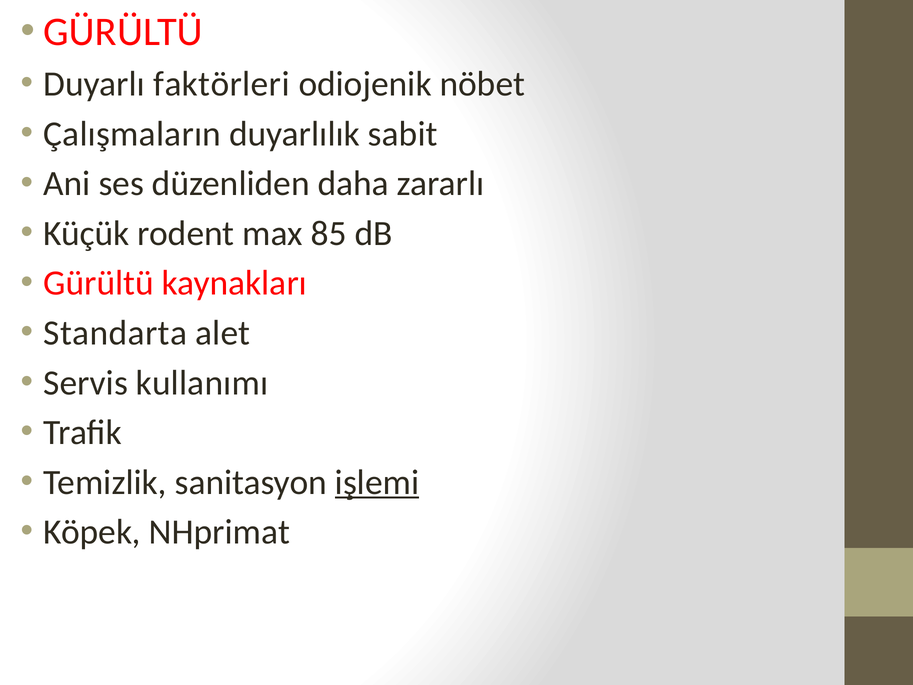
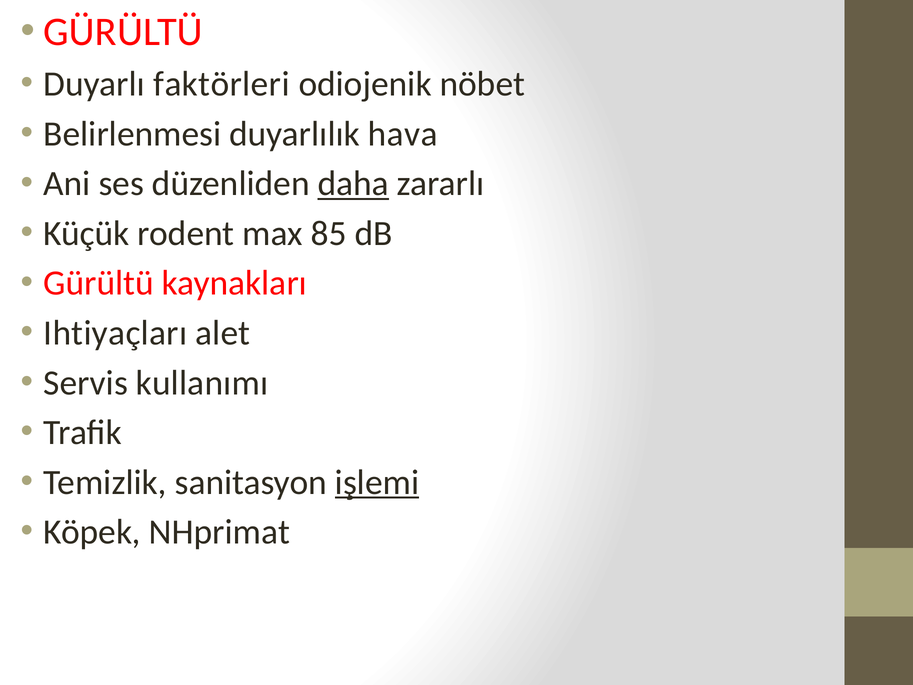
Çalışmaların: Çalışmaların -> Belirlenmesi (132, 134)
sabit: sabit -> hava (403, 134)
daha underline: none -> present (353, 184)
Standarta: Standarta -> Ihtiyaçları (115, 333)
